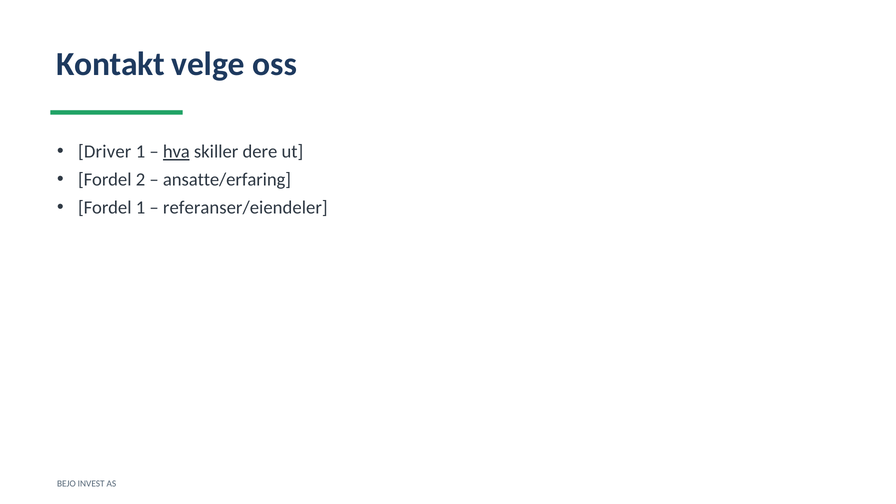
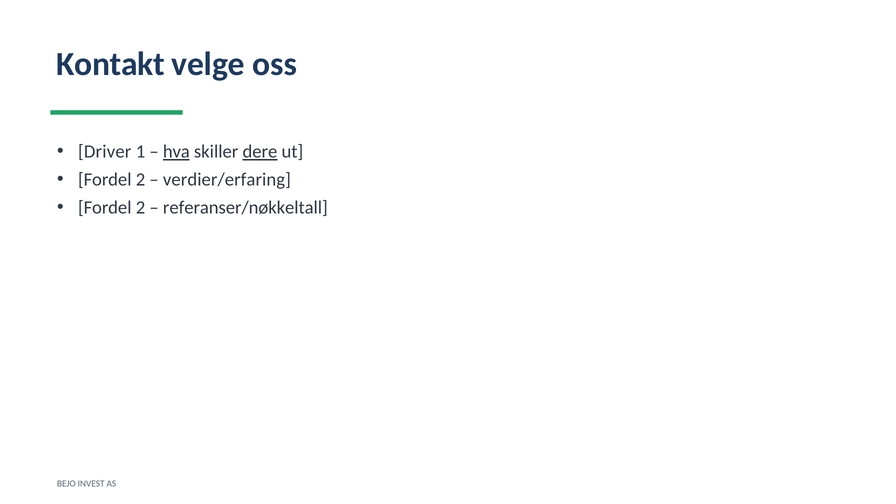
dere underline: none -> present (260, 152)
ansatte/erfaring: ansatte/erfaring -> verdier/erfaring (227, 180)
1: 1 -> 2 (141, 208)
referanser/eiendeler: referanser/eiendeler -> referanser/nøkkeltall (245, 208)
